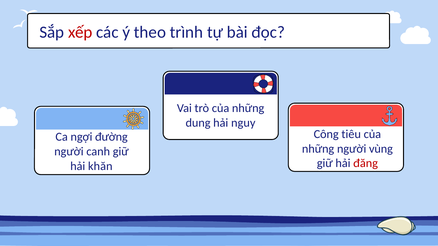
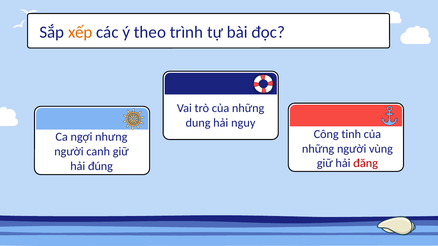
xếp colour: red -> orange (80, 32)
tiêu: tiêu -> tinh (351, 134)
đường: đường -> nhưng (111, 137)
khăn: khăn -> đúng (100, 166)
